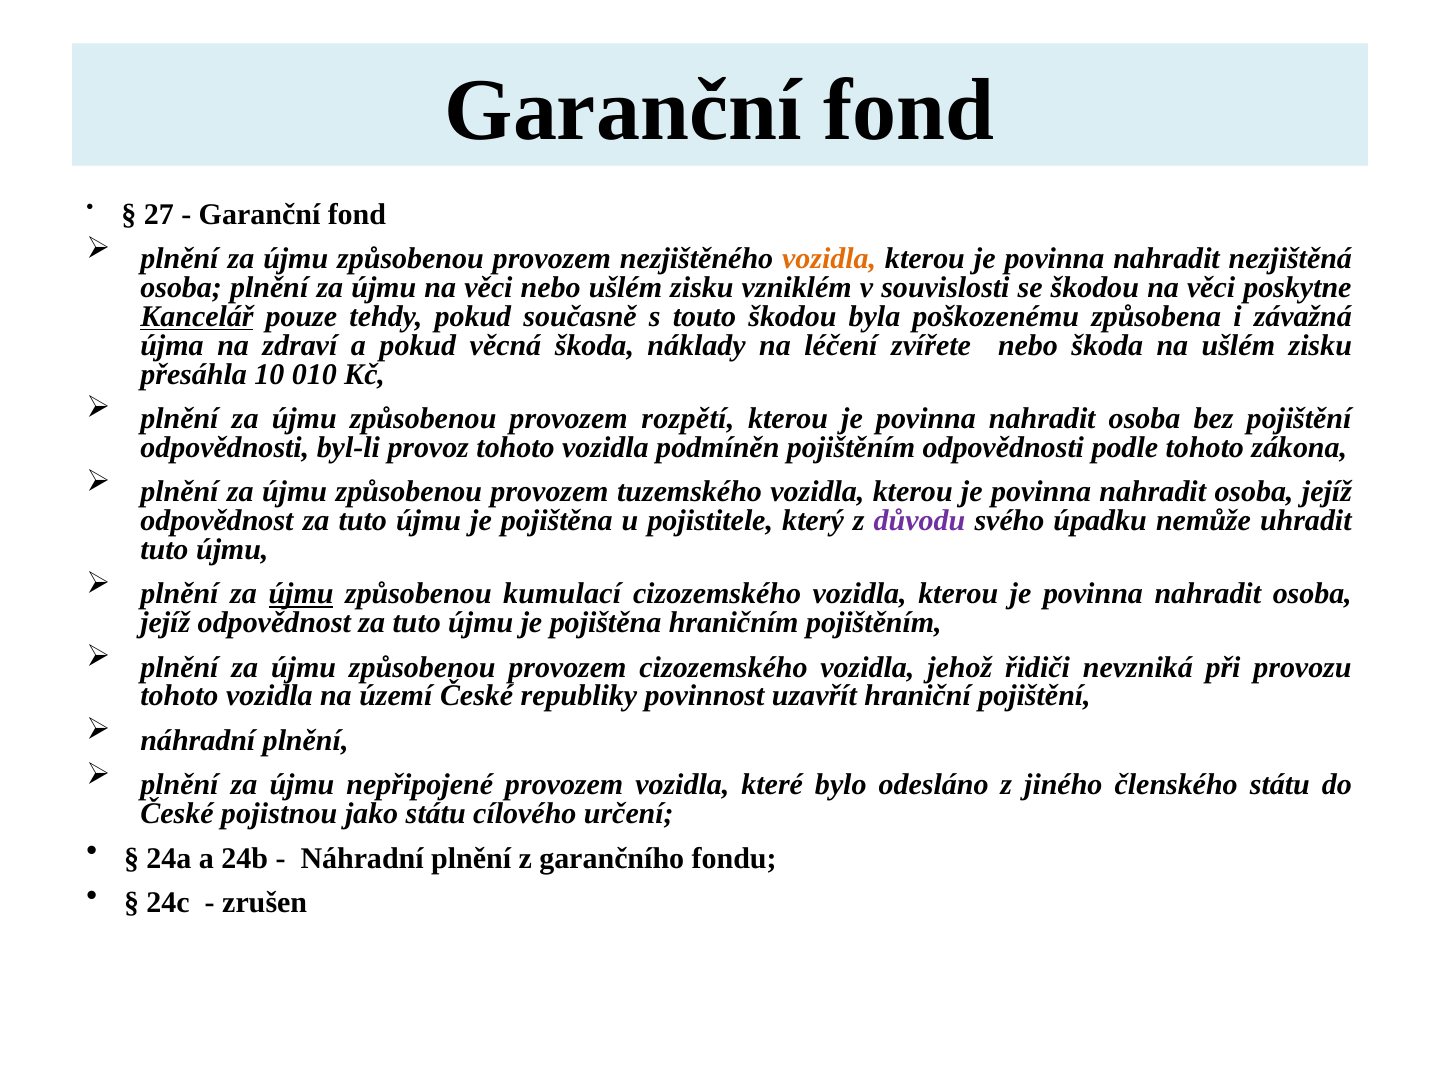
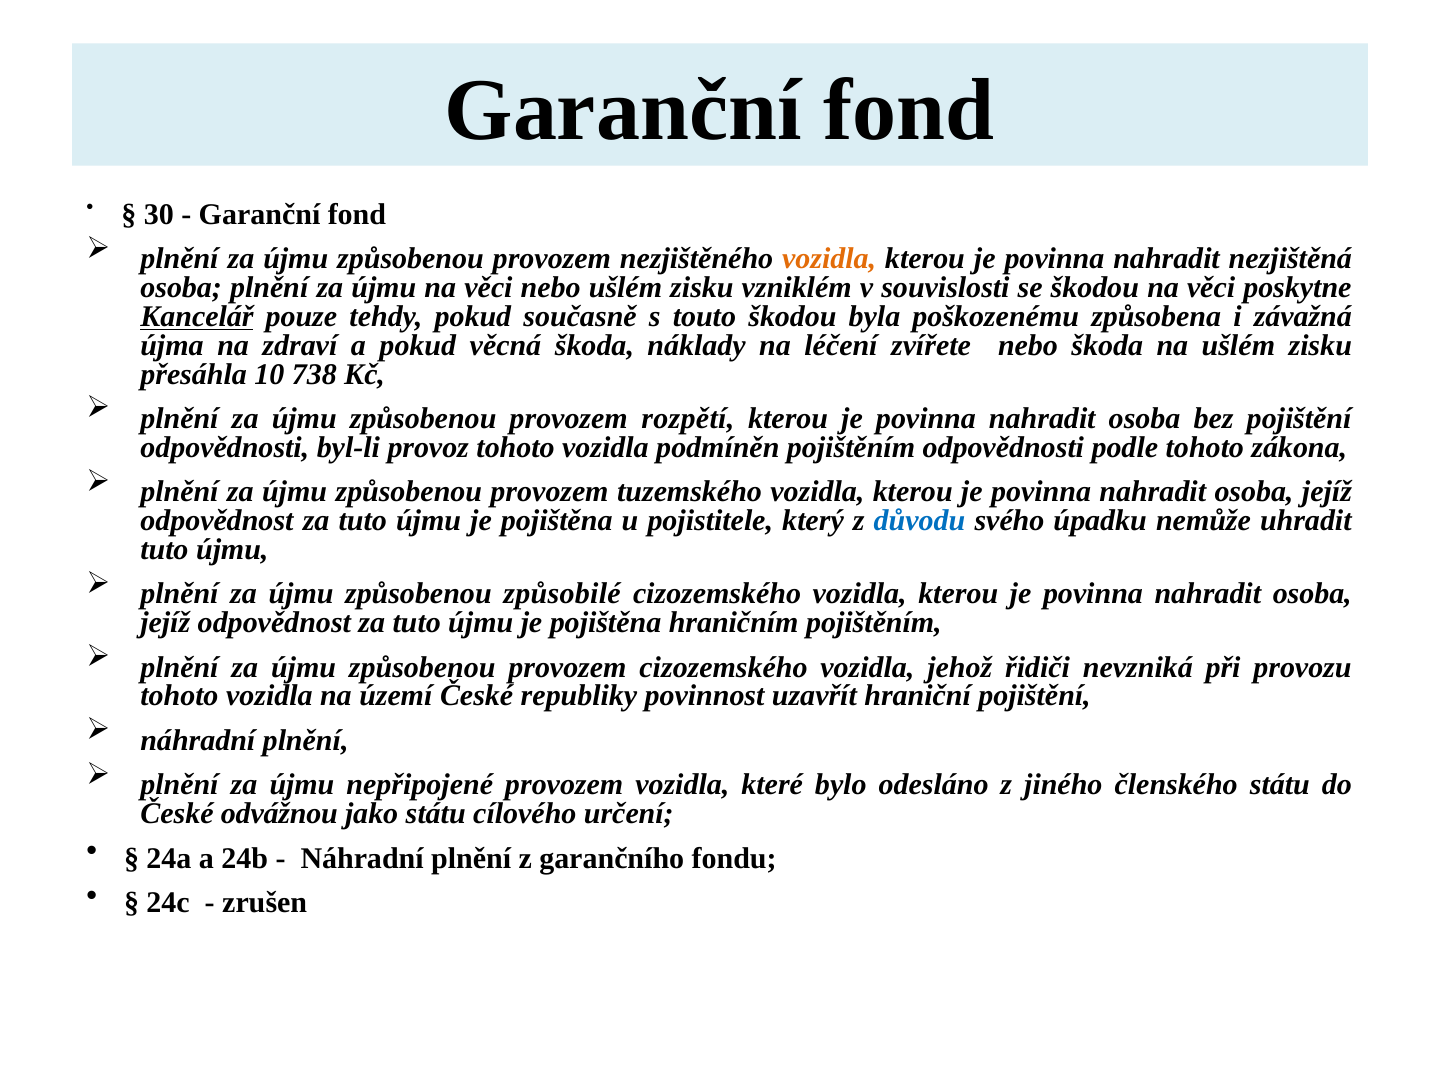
27: 27 -> 30 (159, 215)
010: 010 -> 738 (314, 374)
důvodu colour: purple -> blue (920, 521)
újmu underline: present -> none (301, 594)
kumulací: kumulací -> způsobilé (562, 594)
pojistnou: pojistnou -> odvážnou (279, 814)
